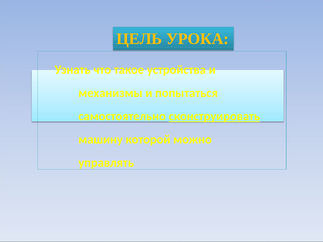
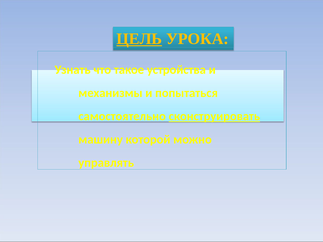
ЦЕЛЬ underline: none -> present (139, 39)
